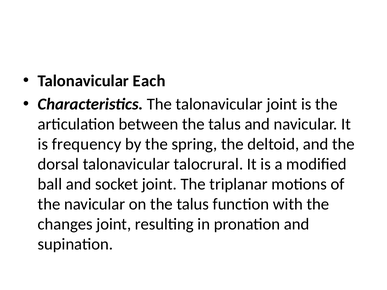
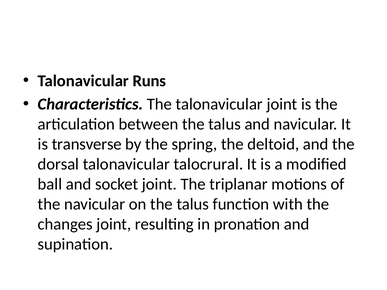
Each: Each -> Runs (149, 81)
frequency: frequency -> transverse (87, 144)
